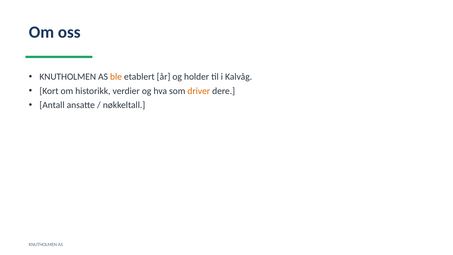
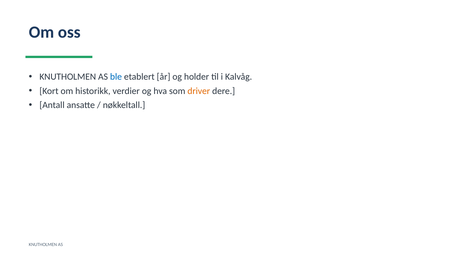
ble colour: orange -> blue (116, 77)
